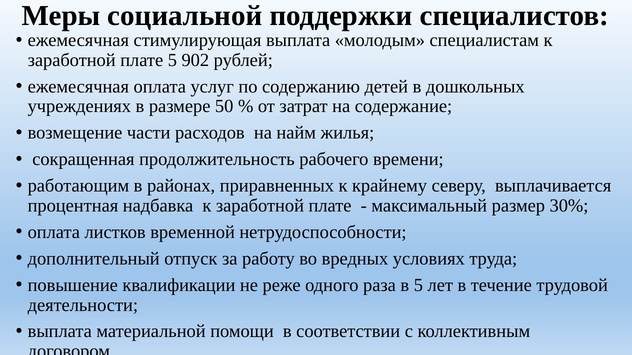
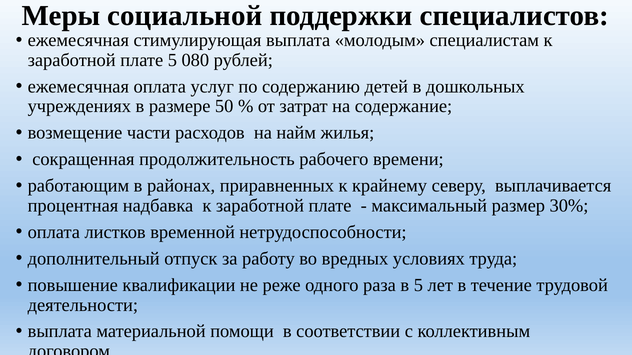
902: 902 -> 080 (195, 60)
